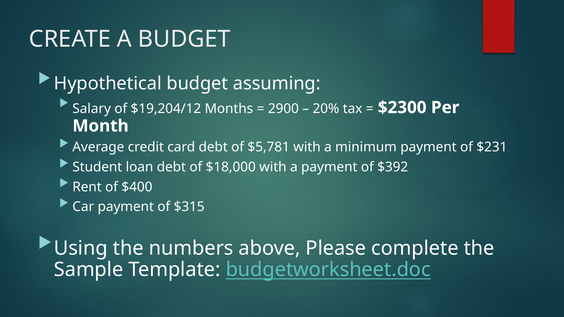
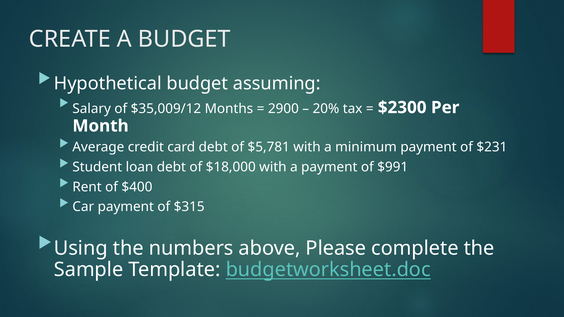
$19,204/12: $19,204/12 -> $35,009/12 (166, 109)
$392: $392 -> $991 (393, 167)
